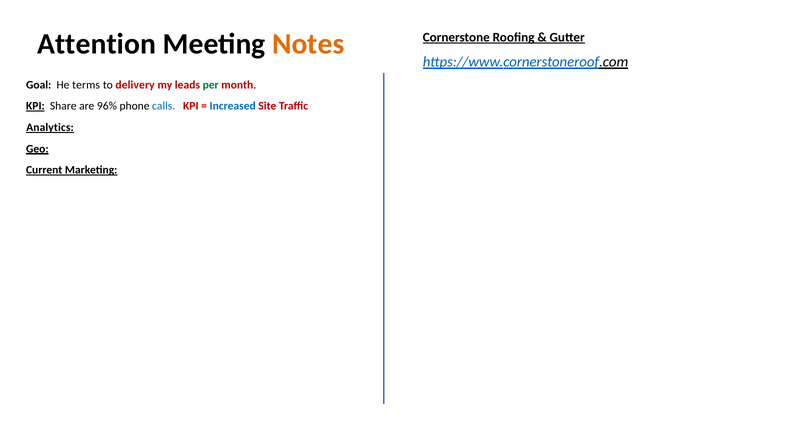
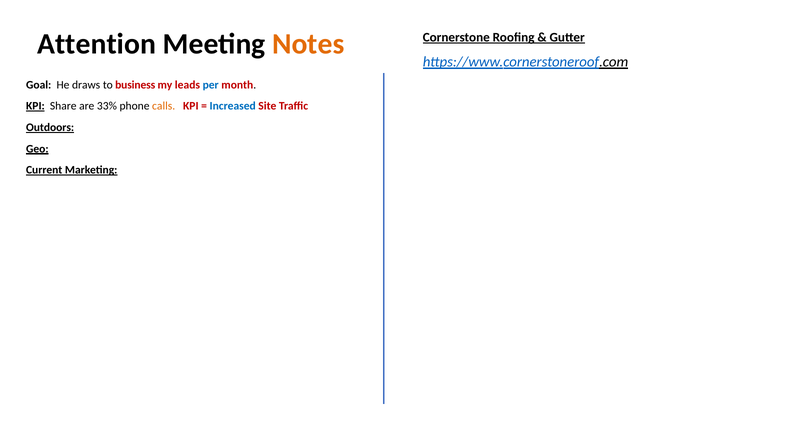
terms: terms -> draws (86, 85)
delivery: delivery -> business (135, 85)
per colour: green -> blue (211, 85)
96%: 96% -> 33% (107, 106)
calls colour: blue -> orange (164, 106)
Analytics: Analytics -> Outdoors (50, 128)
